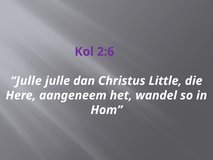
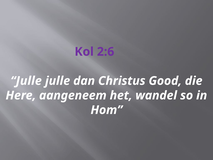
Little: Little -> Good (165, 81)
